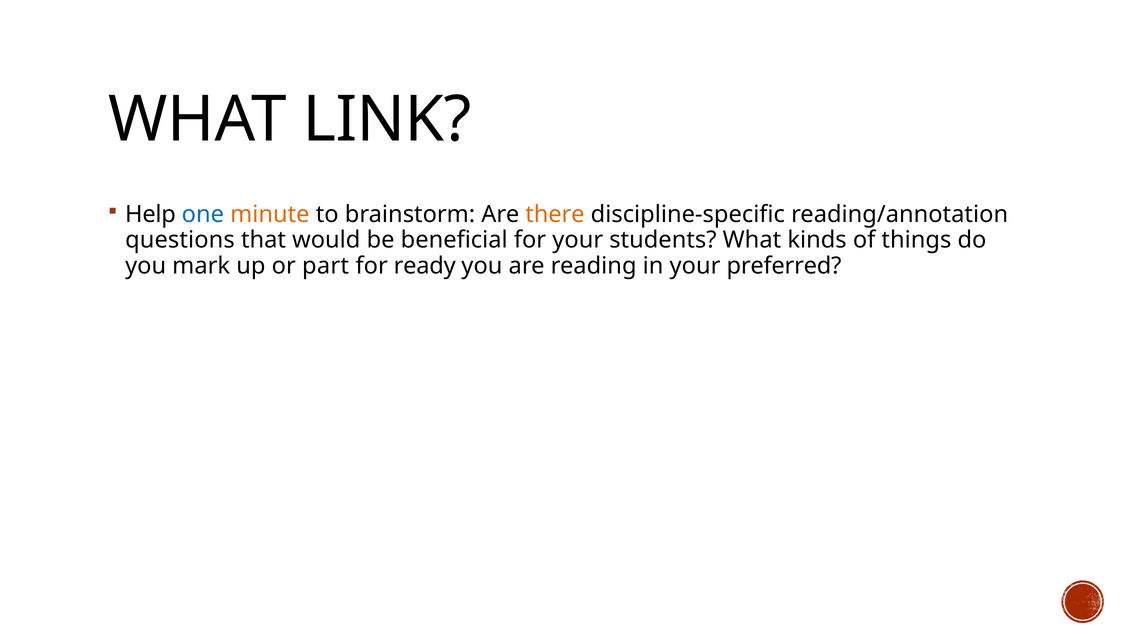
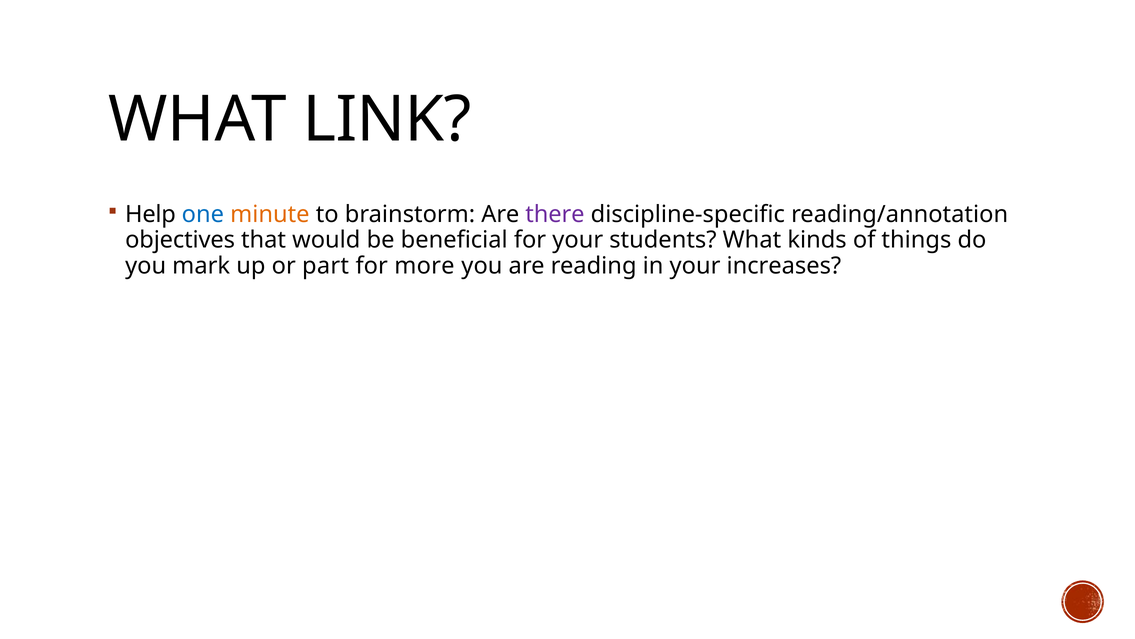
there colour: orange -> purple (555, 214)
questions: questions -> objectives (180, 240)
ready: ready -> more (424, 265)
preferred: preferred -> increases (784, 265)
